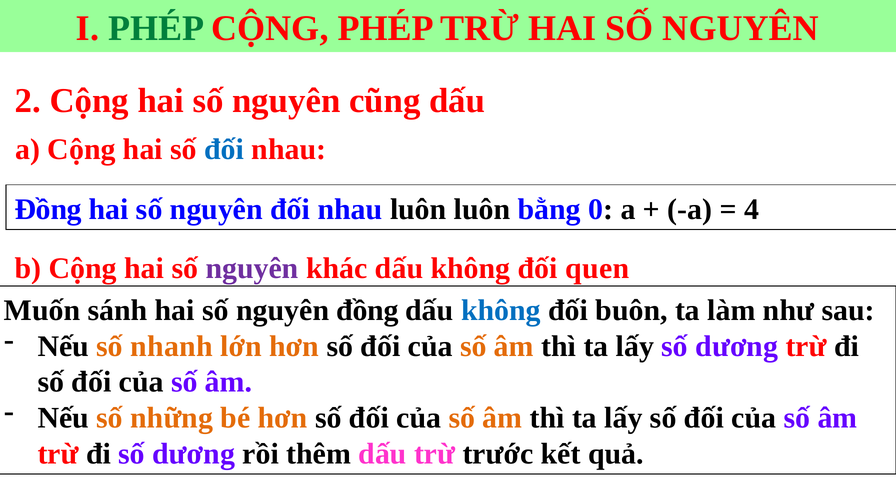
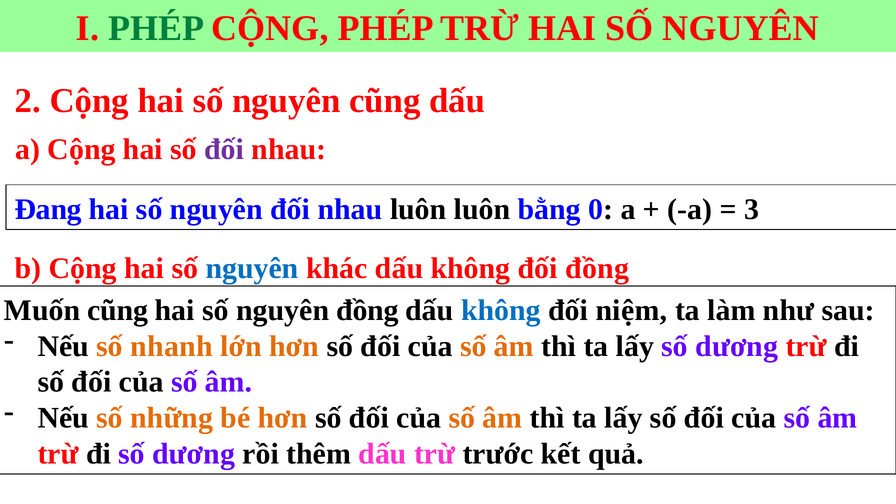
đối colour: blue -> purple (224, 149)
Đồng: Đồng -> Đang (48, 209)
4: 4 -> 3 (752, 209)
nguyên colour: purple -> blue (252, 269)
đối quen: quen -> đồng (597, 269)
Muốn sánh: sánh -> cũng (118, 310)
buôn: buôn -> niệm (631, 310)
